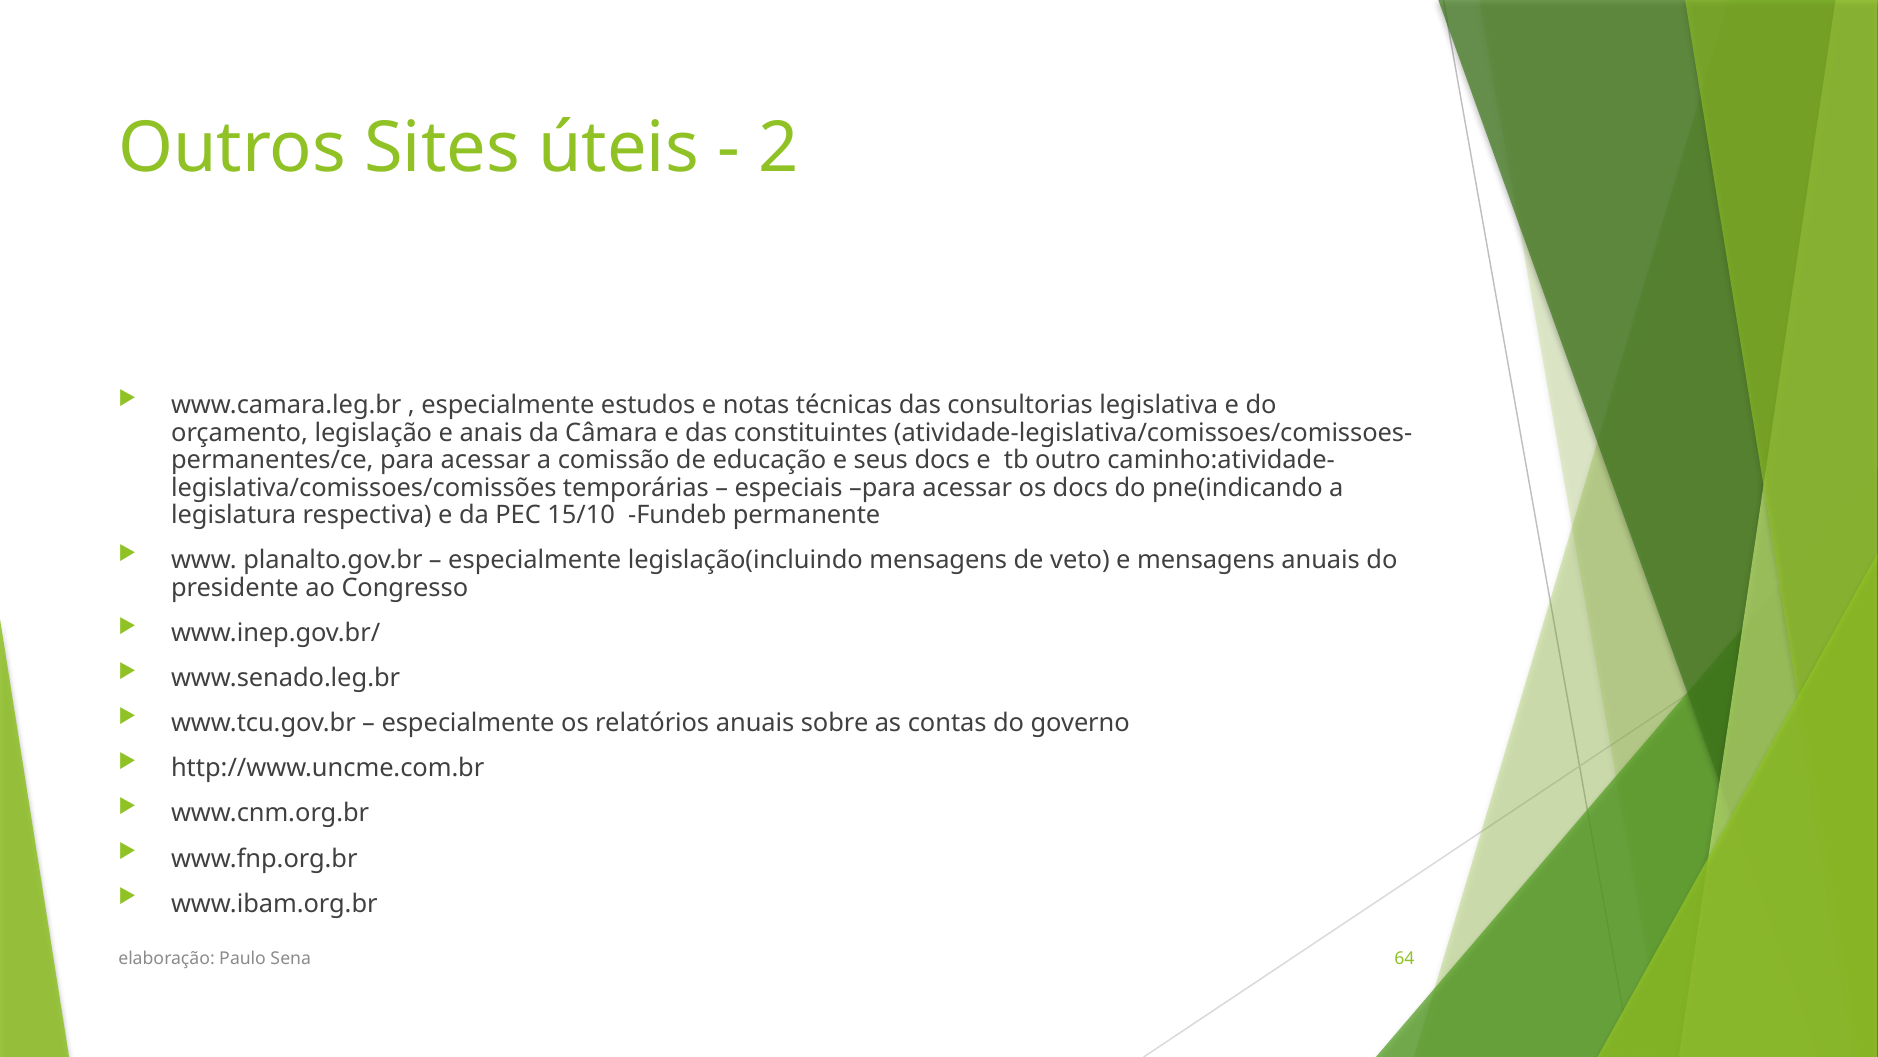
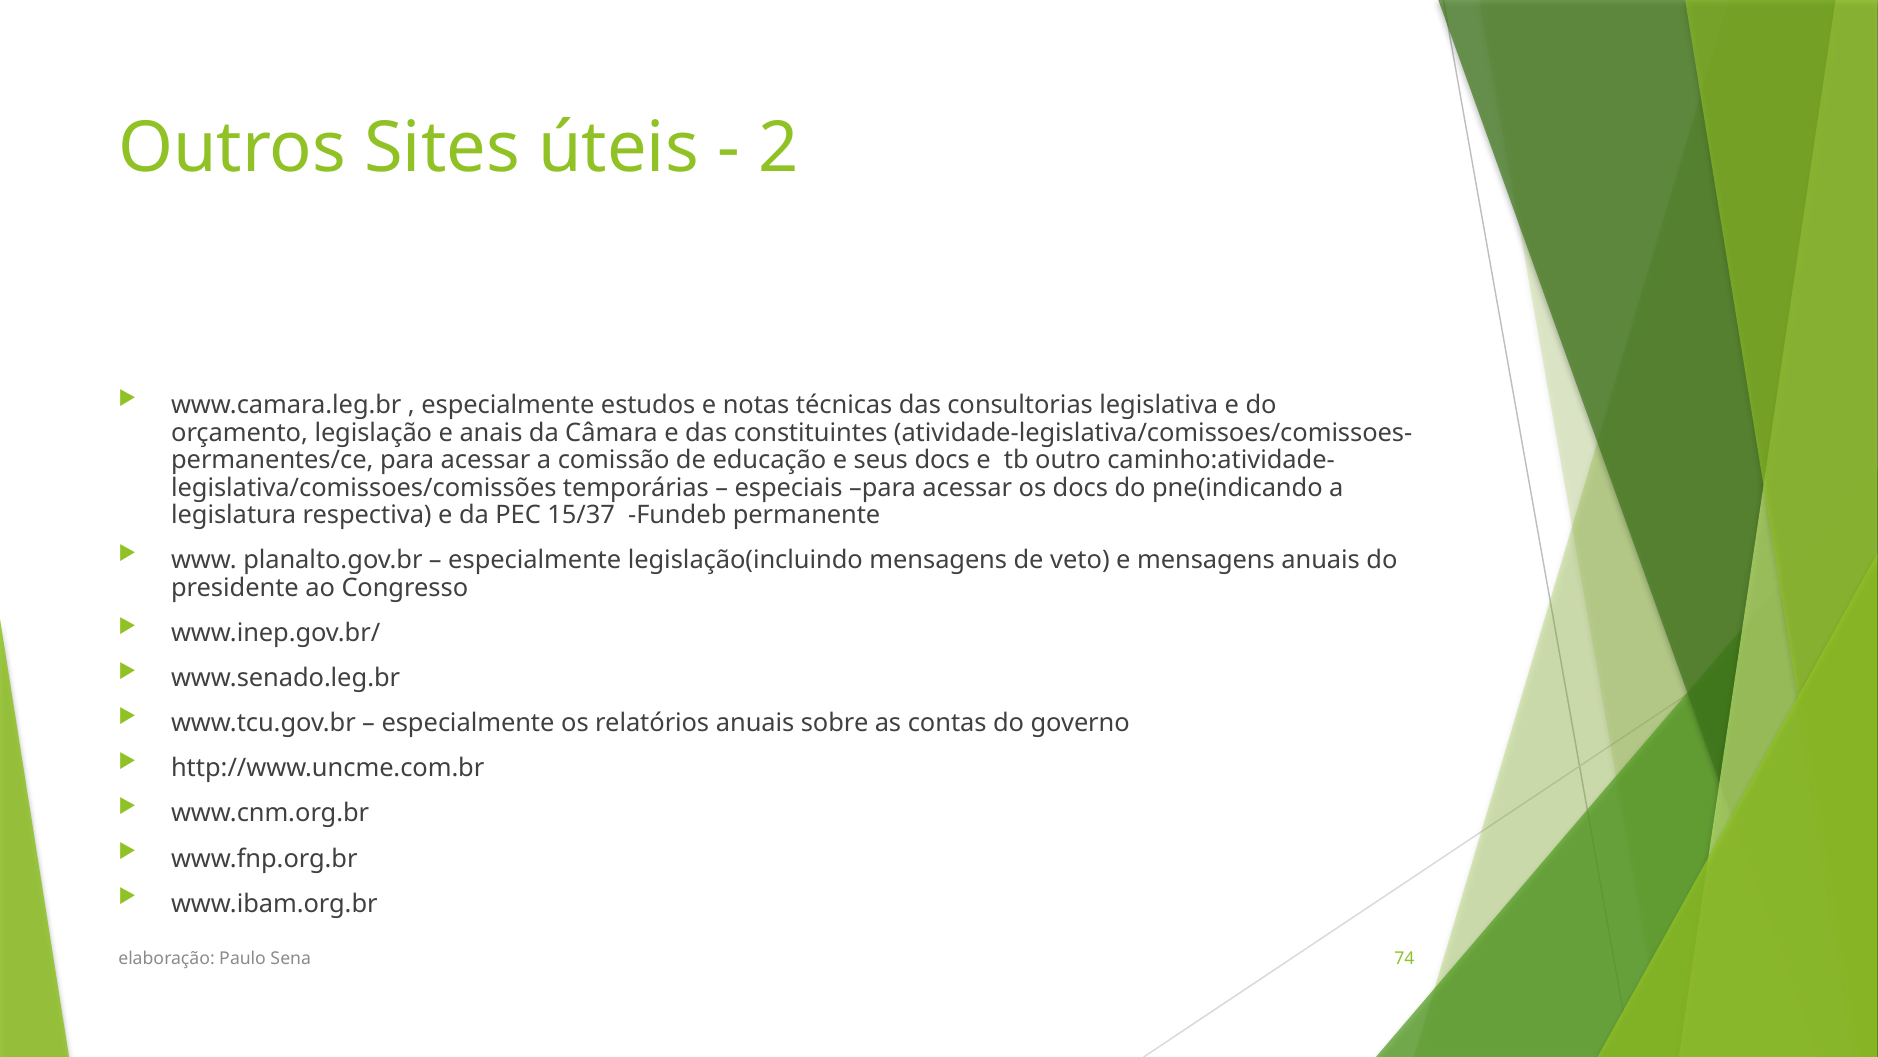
15/10: 15/10 -> 15/37 (581, 515)
64: 64 -> 74 (1404, 958)
